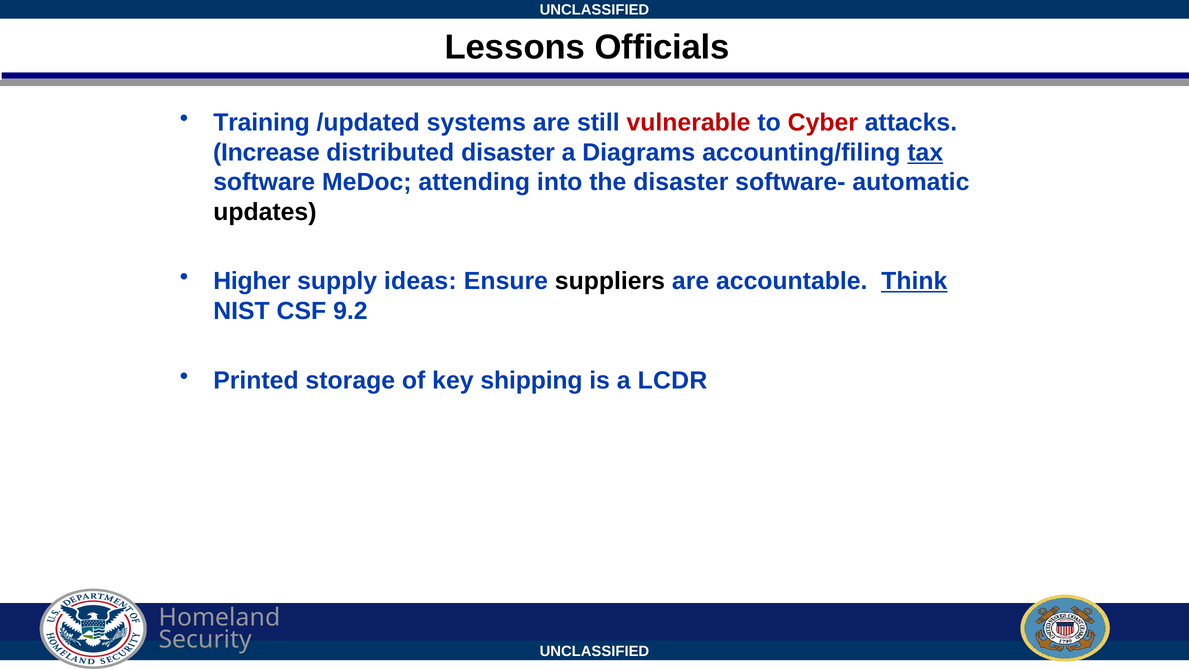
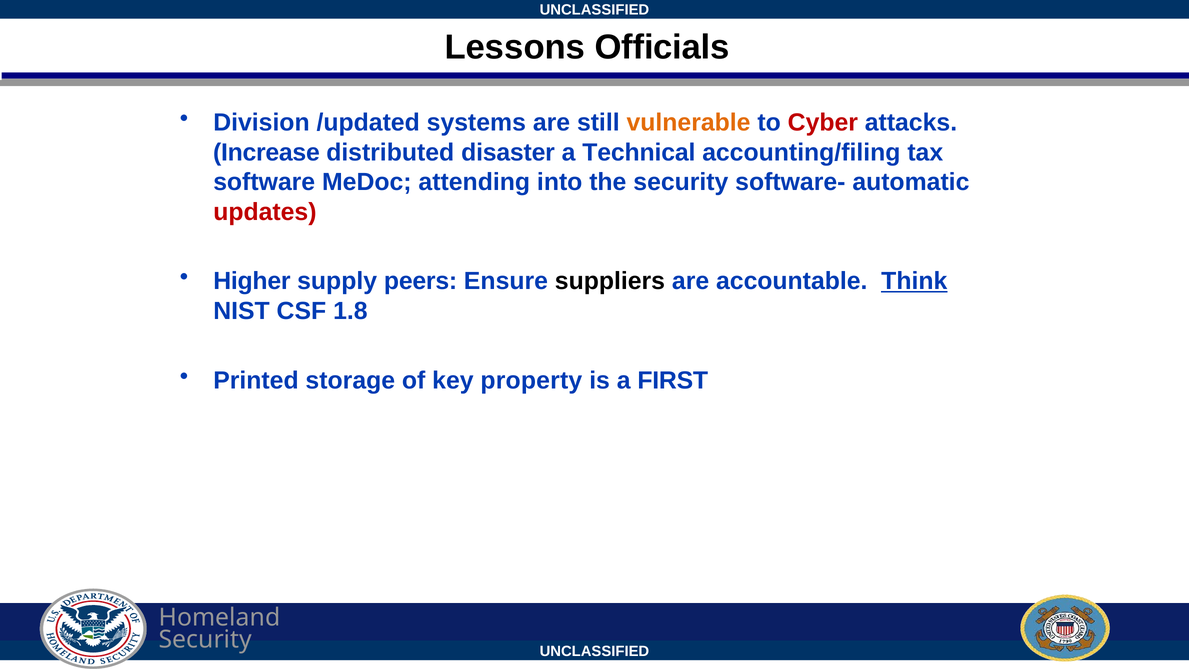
Training: Training -> Division (261, 123)
vulnerable colour: red -> orange (689, 123)
Diagrams: Diagrams -> Technical (639, 152)
tax underline: present -> none (925, 152)
the disaster: disaster -> security (681, 182)
updates colour: black -> red (265, 212)
ideas: ideas -> peers (421, 281)
9.2: 9.2 -> 1.8 (350, 311)
shipping: shipping -> property (531, 380)
LCDR: LCDR -> FIRST (673, 380)
